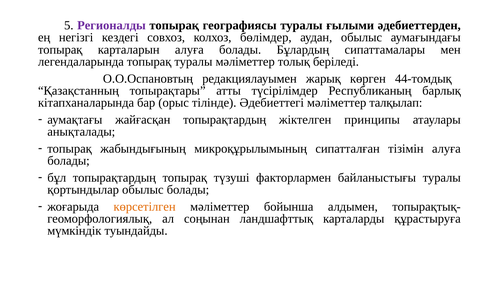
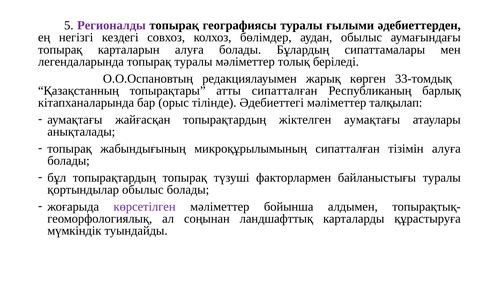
44-томдық: 44-томдық -> 33-томдық (423, 78)
атты түсірілімдер: түсірілімдер -> сипатталған (285, 91)
жіктелген принципы: принципы -> аумақтағы (372, 120)
көрсетілген colour: orange -> purple (145, 206)
